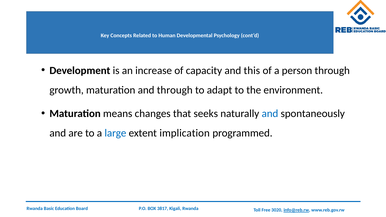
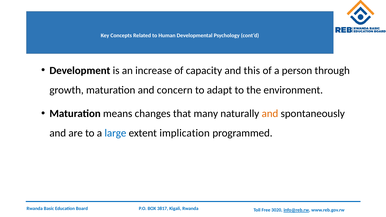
and through: through -> concern (175, 90)
seeks: seeks -> many (206, 114)
and colour: blue -> orange (270, 114)
